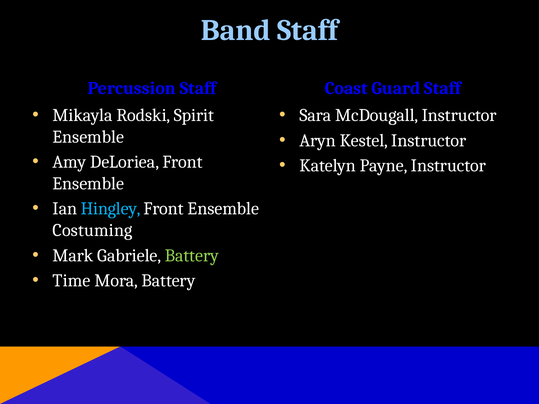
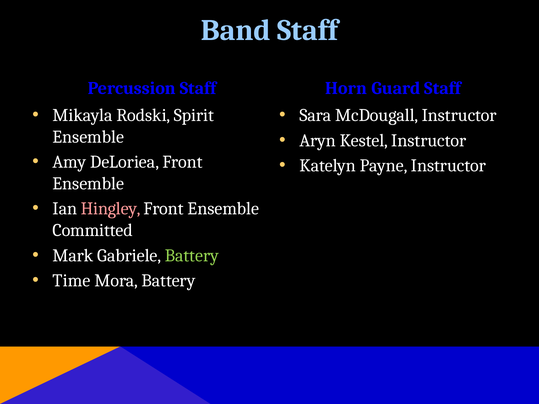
Coast: Coast -> Horn (346, 88)
Hingley colour: light blue -> pink (111, 209)
Costuming: Costuming -> Committed (93, 230)
